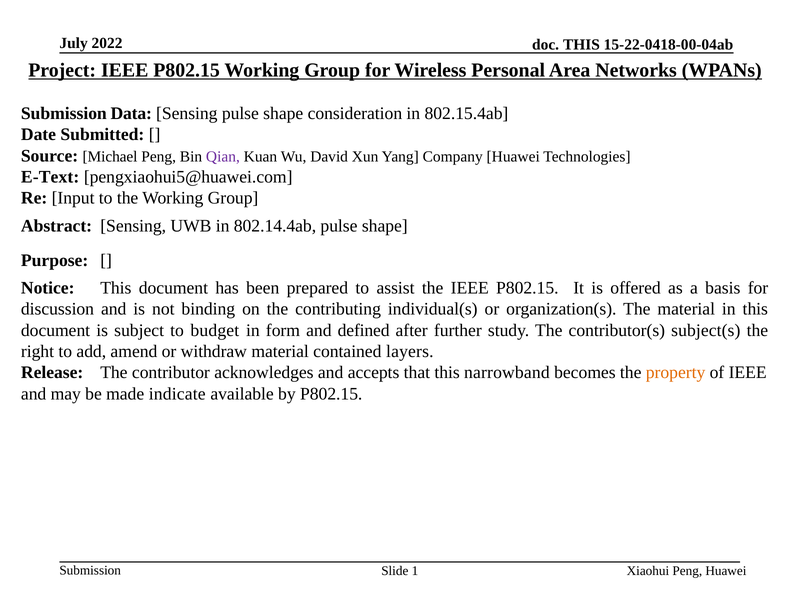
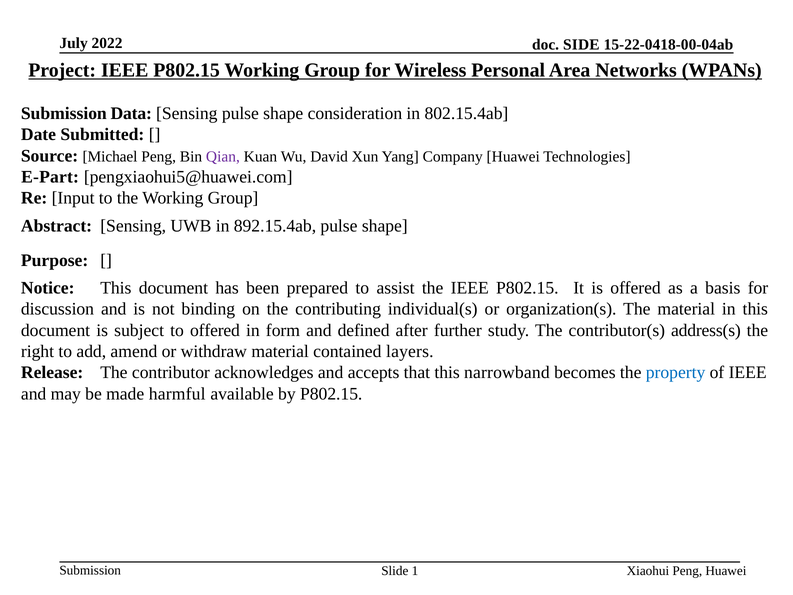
THIS: THIS -> SIDE (581, 45)
E-Text: E-Text -> E-Part (50, 177)
802.14.4ab: 802.14.4ab -> 892.15.4ab (275, 226)
to budget: budget -> offered (215, 330)
subject(s: subject(s -> address(s (706, 330)
property colour: orange -> blue (676, 372)
indicate: indicate -> harmful (177, 394)
